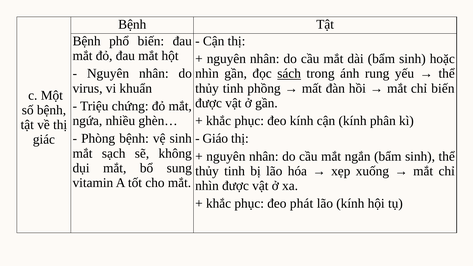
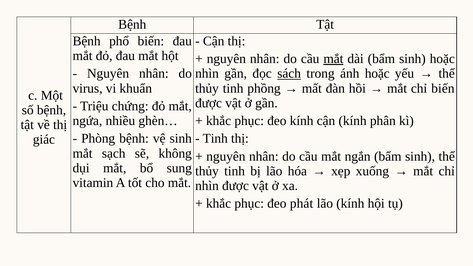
mắt underline: none -> present (333, 59)
ánh rung: rung -> hoặc (377, 74)
Giáo: Giáo -> Tinh (215, 139)
